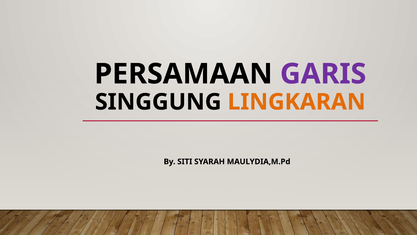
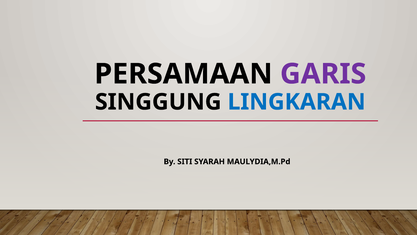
LINGKARAN colour: orange -> blue (297, 102)
